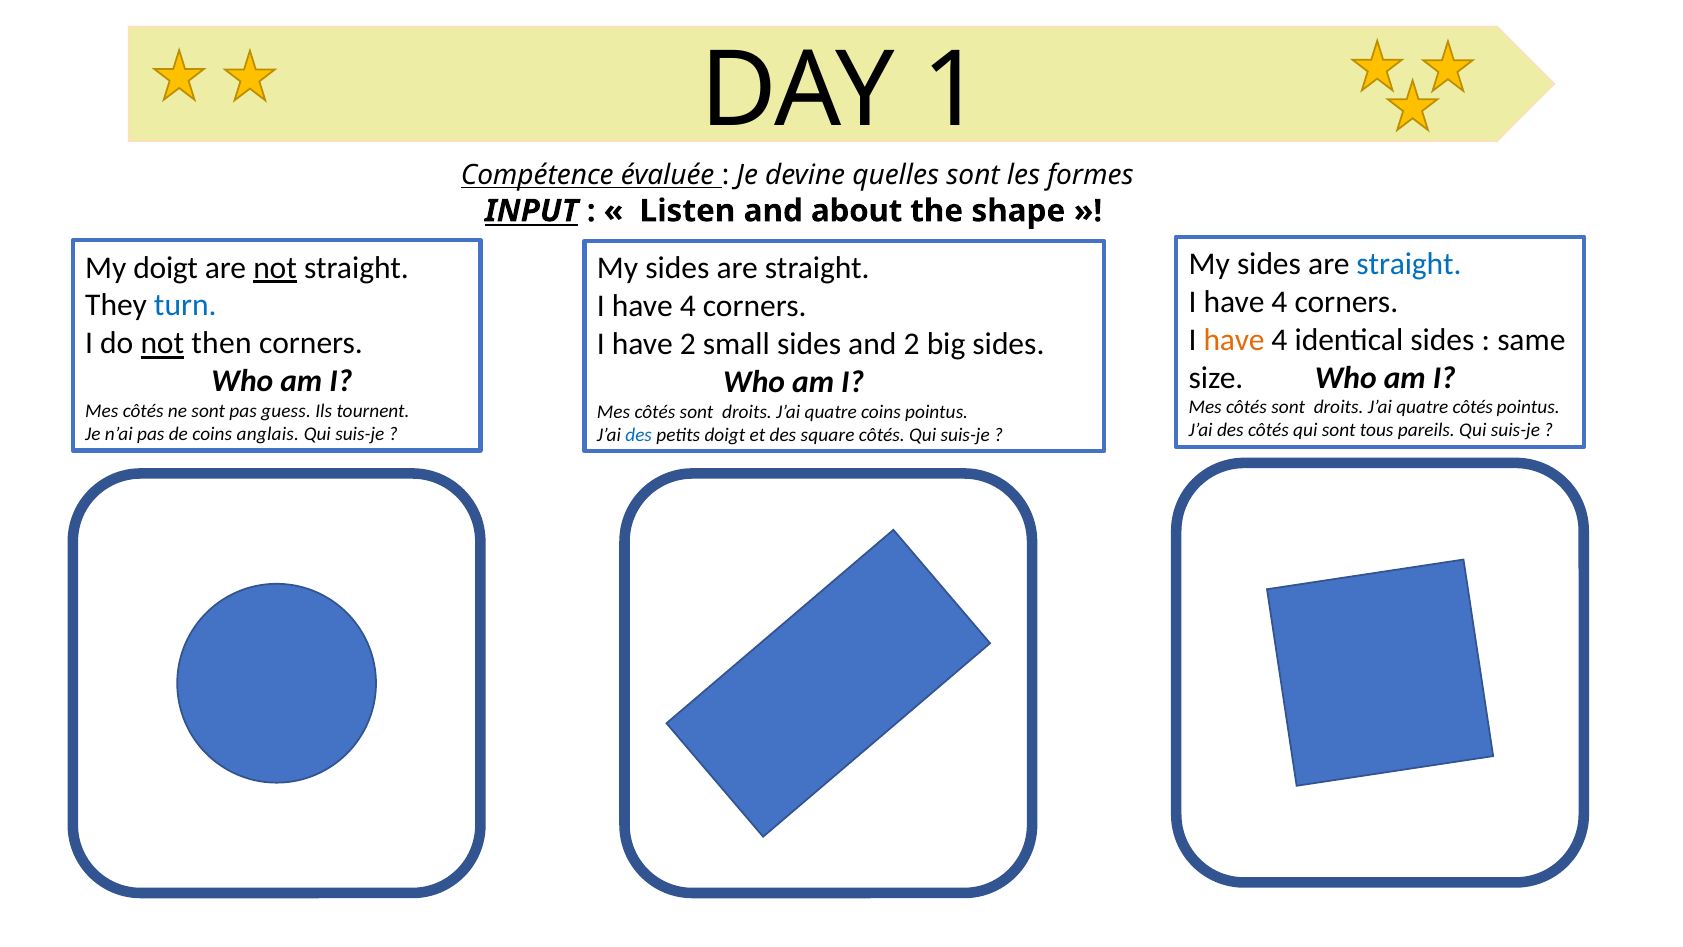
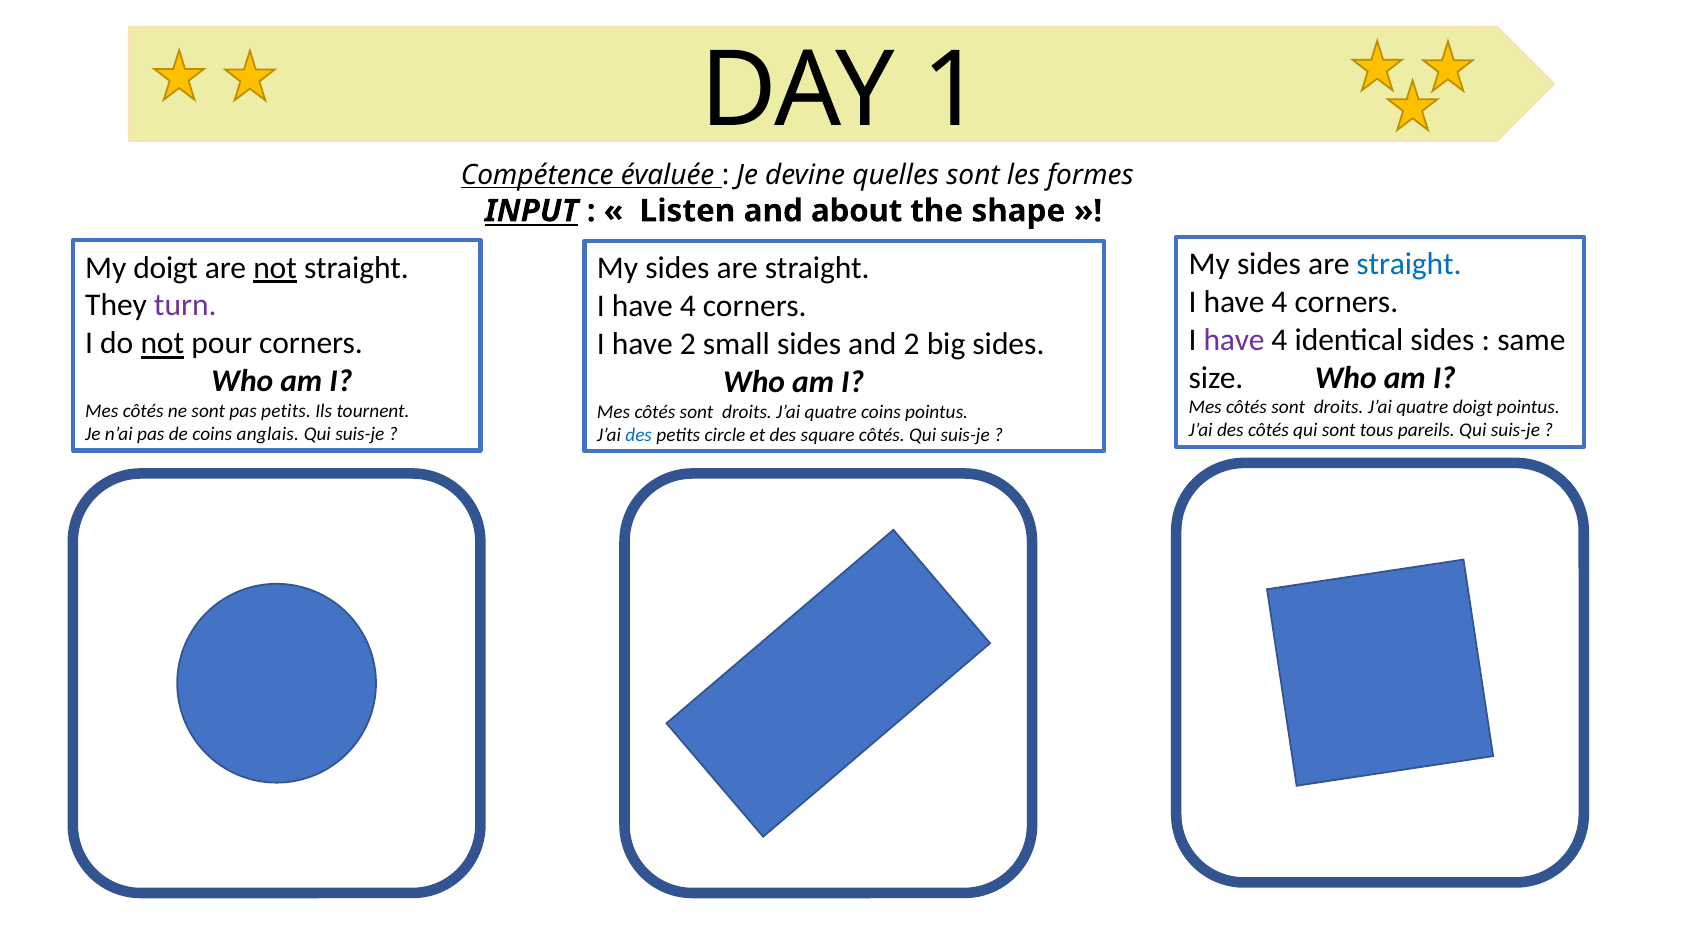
turn colour: blue -> purple (185, 305)
have colour: orange -> purple (1234, 340)
then: then -> pour (222, 343)
quatre côtés: côtés -> doigt (1473, 407)
pas guess: guess -> petits (286, 411)
petits doigt: doigt -> circle (725, 435)
